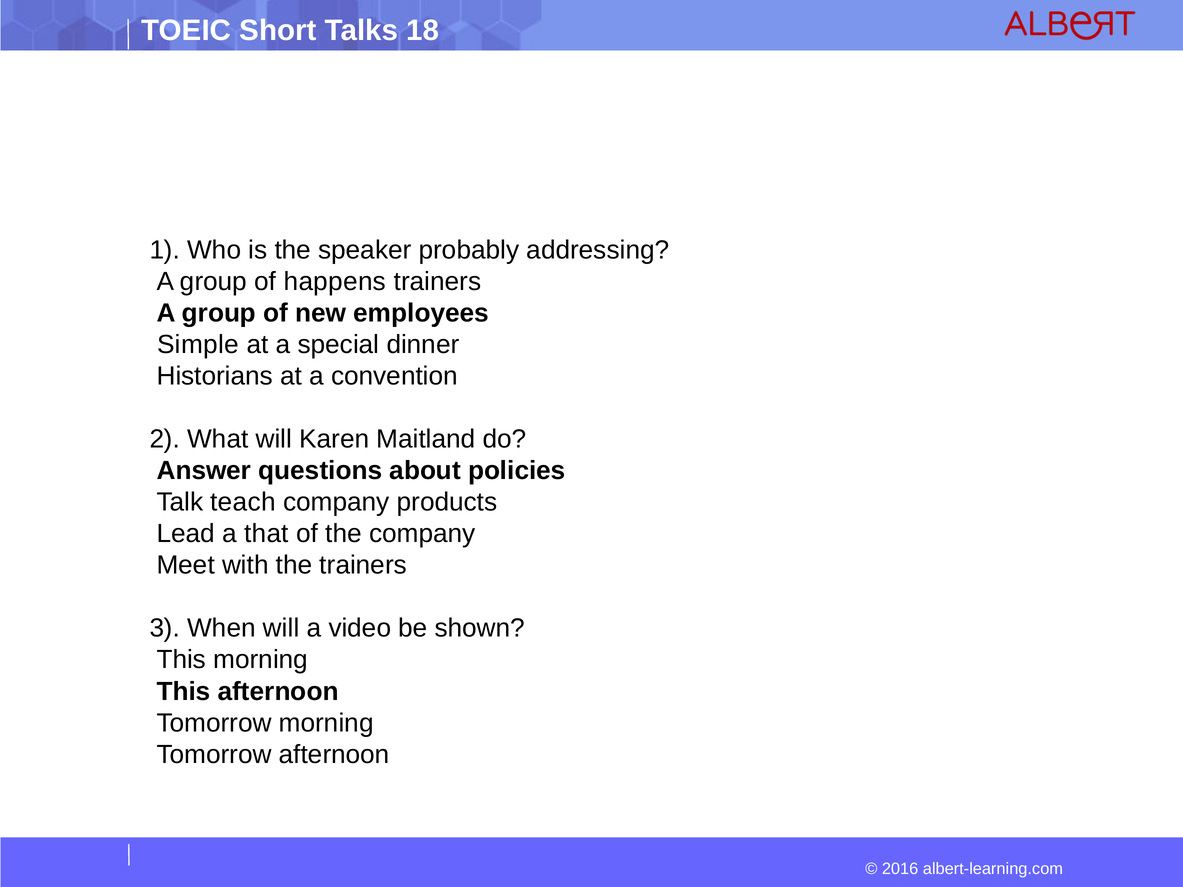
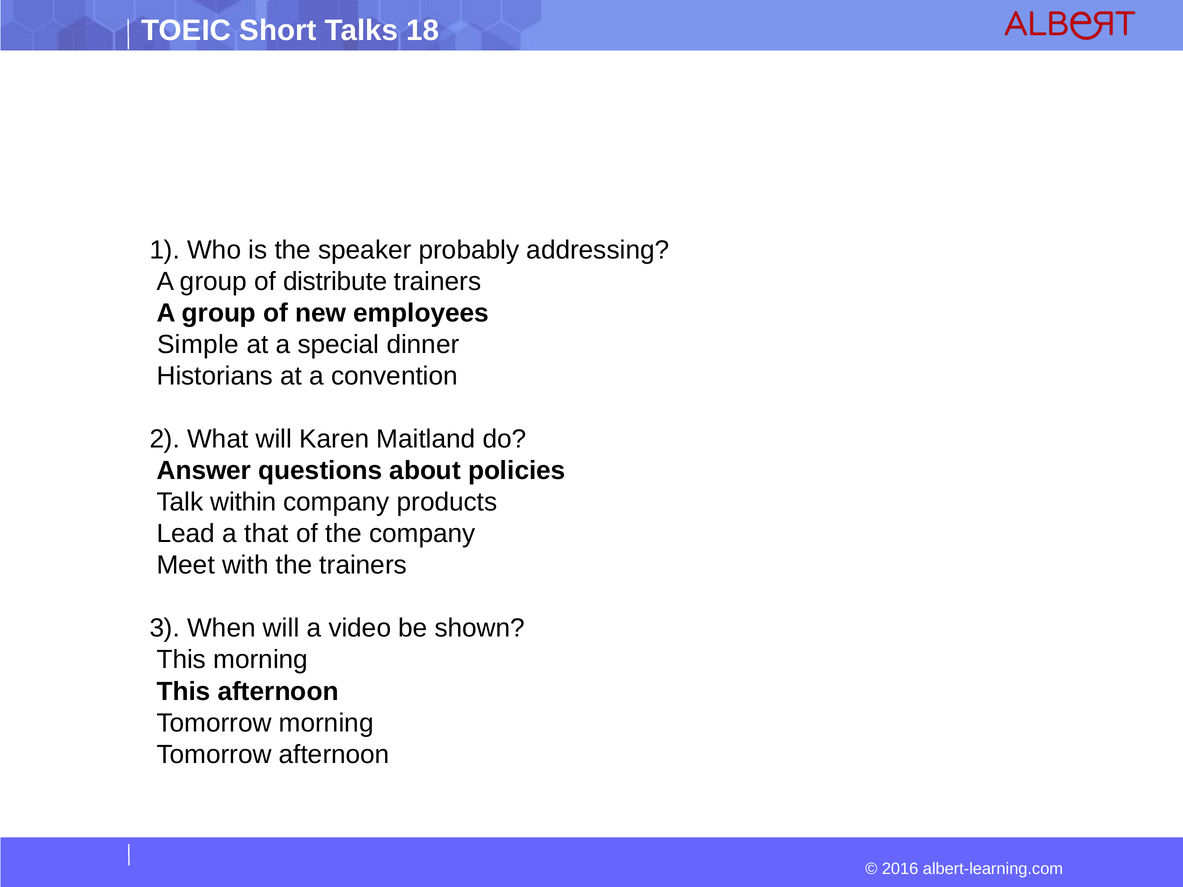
happens: happens -> distribute (335, 282)
teach: teach -> within (243, 502)
